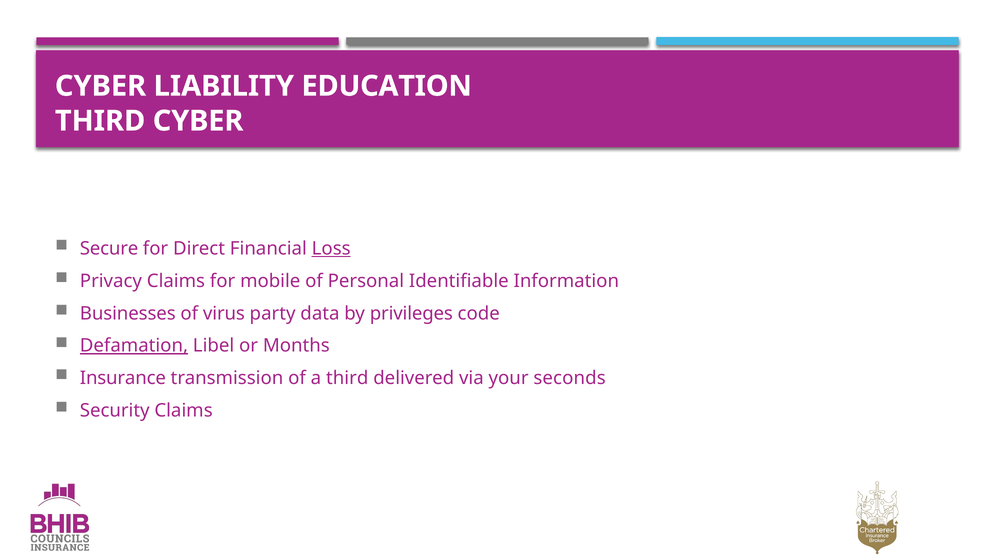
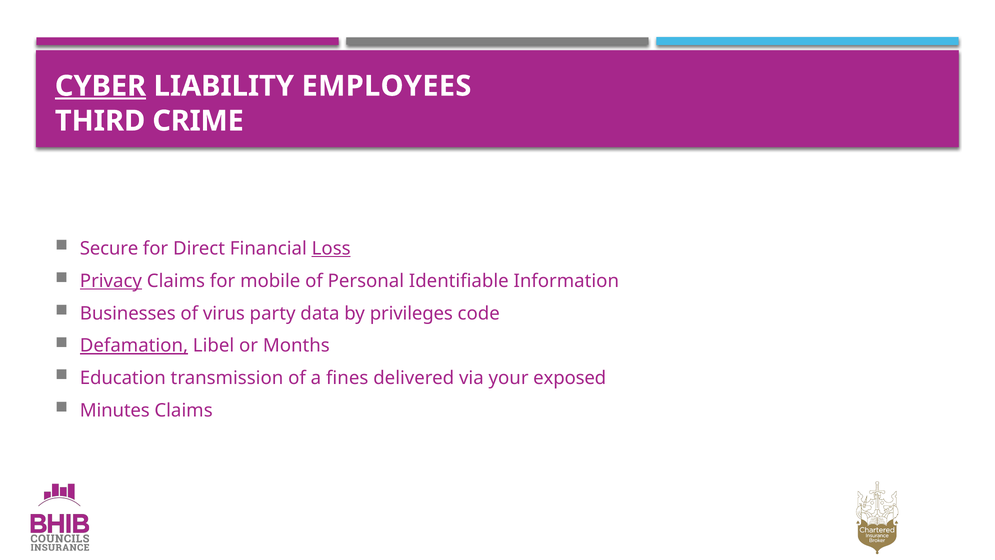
CYBER underline: none -> present (101, 86)
EDUCATION: EDUCATION -> EMPLOYEES (386, 86)
THIRD CYBER: CYBER -> CRIME (198, 121)
Privacy underline: none -> present (111, 281)
Insurance: Insurance -> Education (123, 378)
a third: third -> fines (347, 378)
seconds: seconds -> exposed (570, 378)
Security: Security -> Minutes (115, 410)
